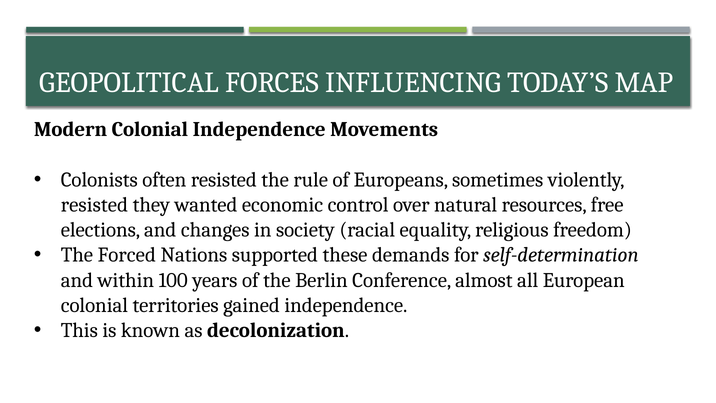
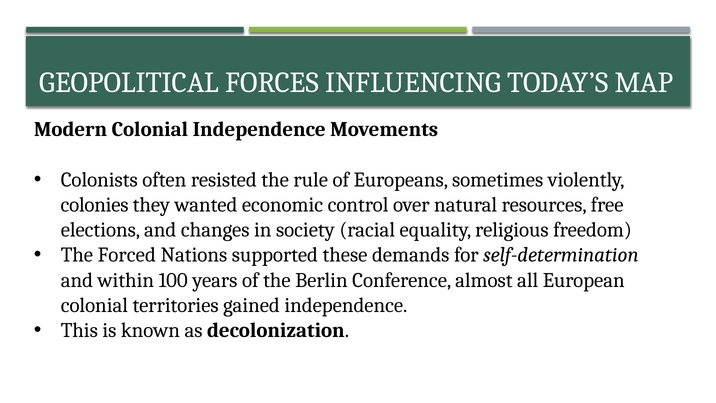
resisted: resisted -> colonies (95, 205)
